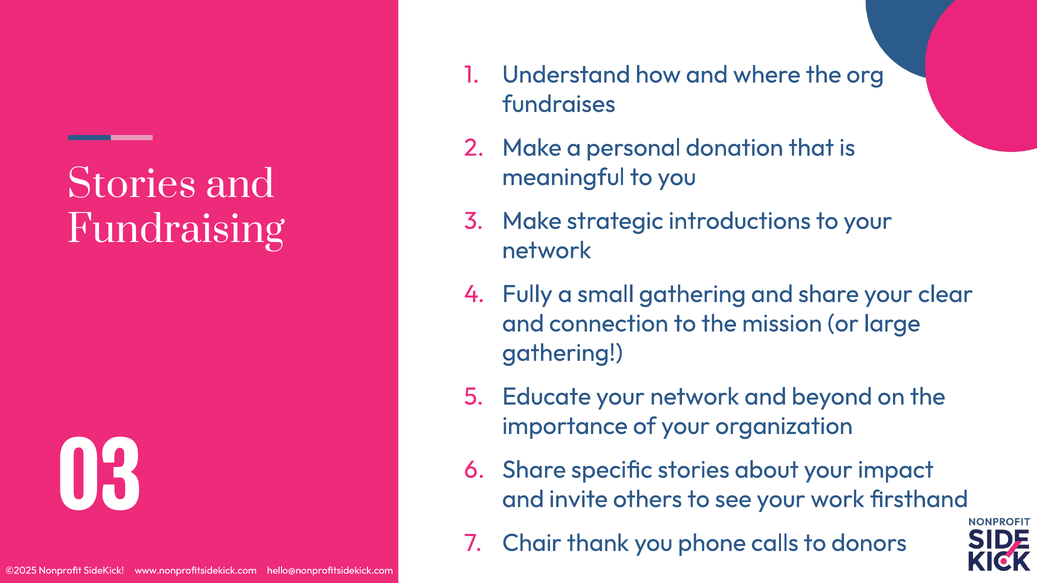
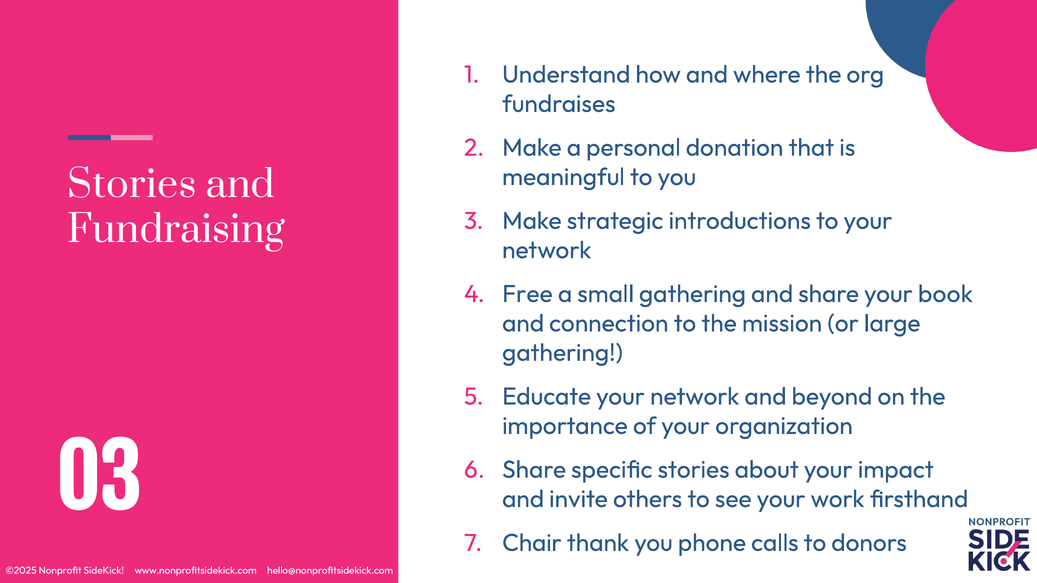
Fully: Fully -> Free (527, 294)
clear: clear -> book (945, 294)
